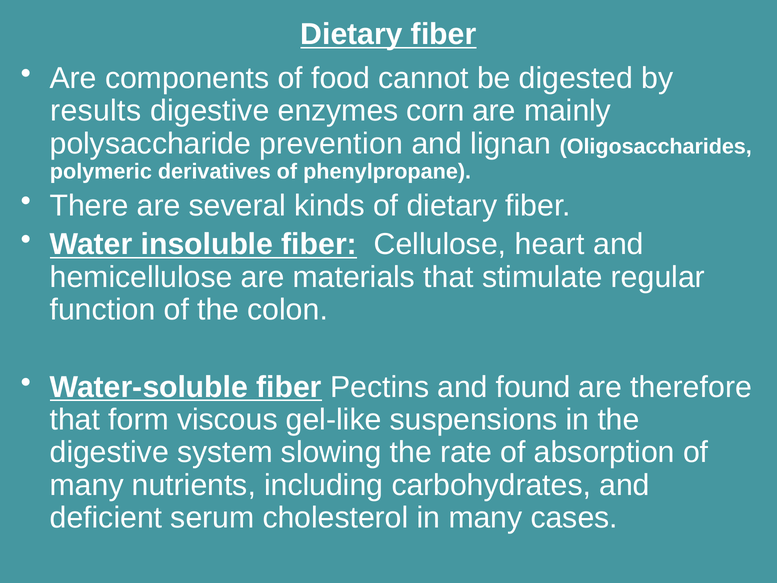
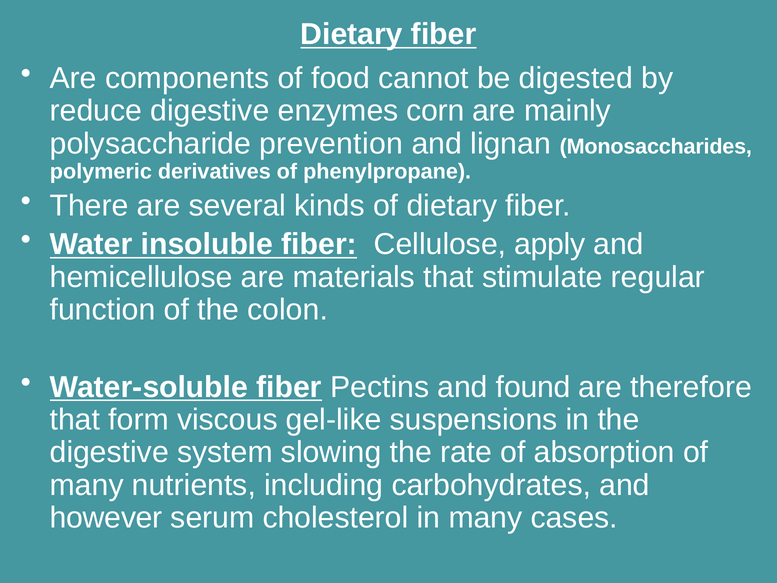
results: results -> reduce (96, 111)
Oligosaccharides: Oligosaccharides -> Monosaccharides (656, 146)
heart: heart -> apply (550, 244)
deficient: deficient -> however (106, 518)
